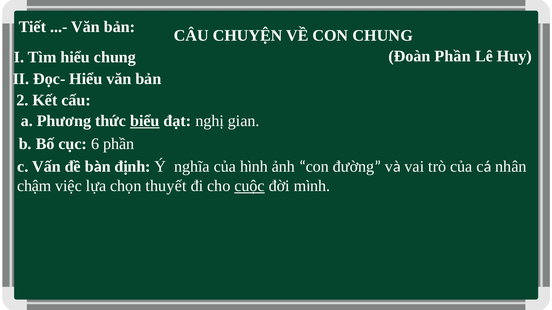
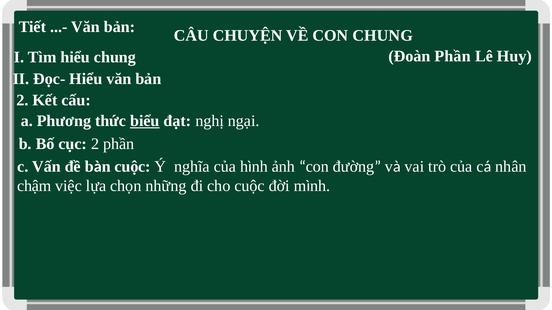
gian: gian -> ngại (244, 121)
cục 6: 6 -> 2 (95, 144)
bàn định: định -> cuộc (133, 167)
thuyết: thuyết -> những (166, 186)
cuộc underline: present -> none (250, 186)
